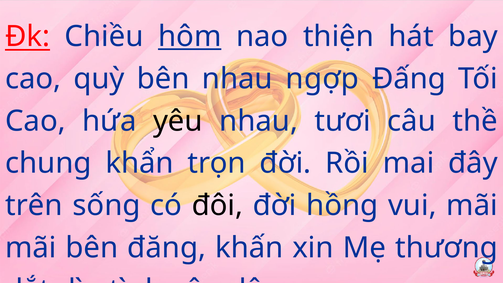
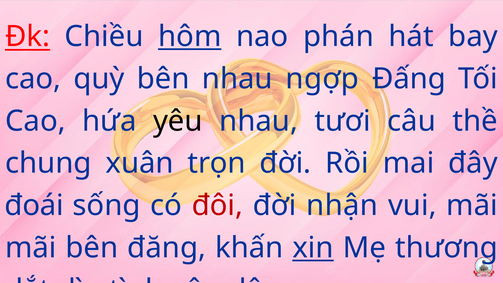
thiện: thiện -> phán (338, 37)
khẩn: khẩn -> xuân (140, 163)
trên: trên -> đoái (34, 205)
đôi colour: black -> red (217, 205)
hồng: hồng -> nhận (342, 205)
xin underline: none -> present (313, 248)
